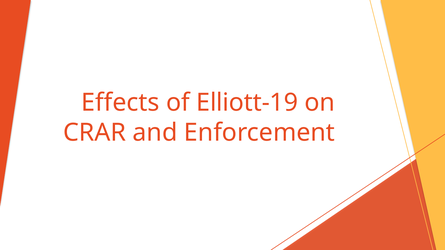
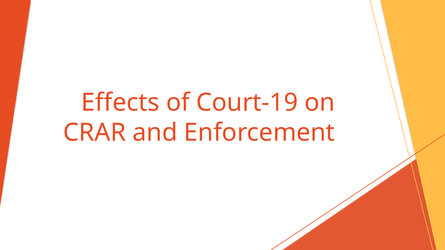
Elliott-19: Elliott-19 -> Court-19 (247, 103)
